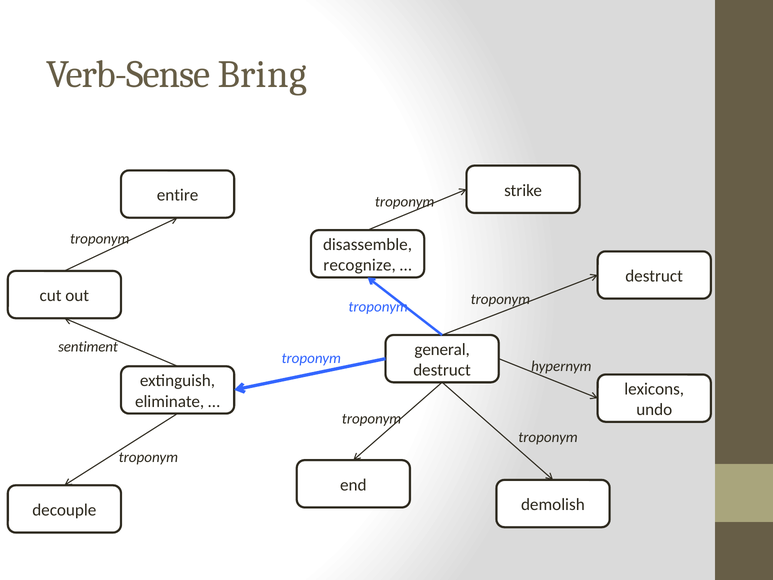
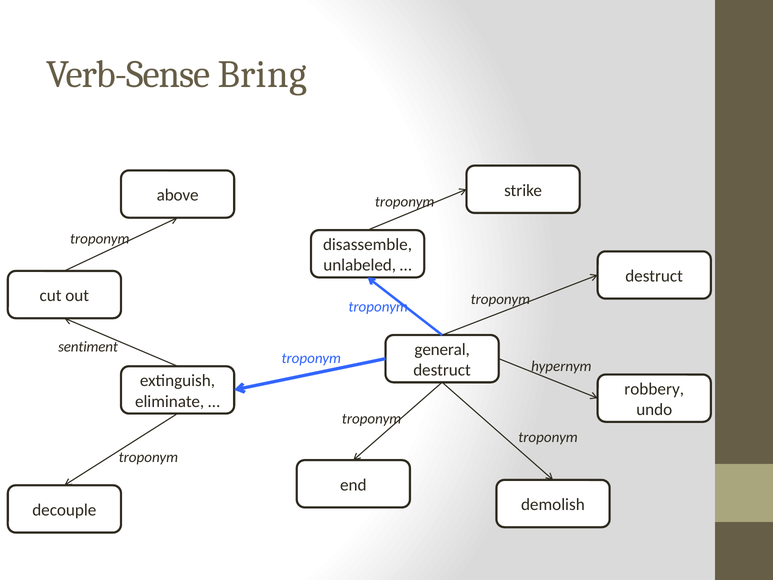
entire: entire -> above (178, 195)
recognize: recognize -> unlabeled (360, 265)
lexicons: lexicons -> robbery (654, 389)
